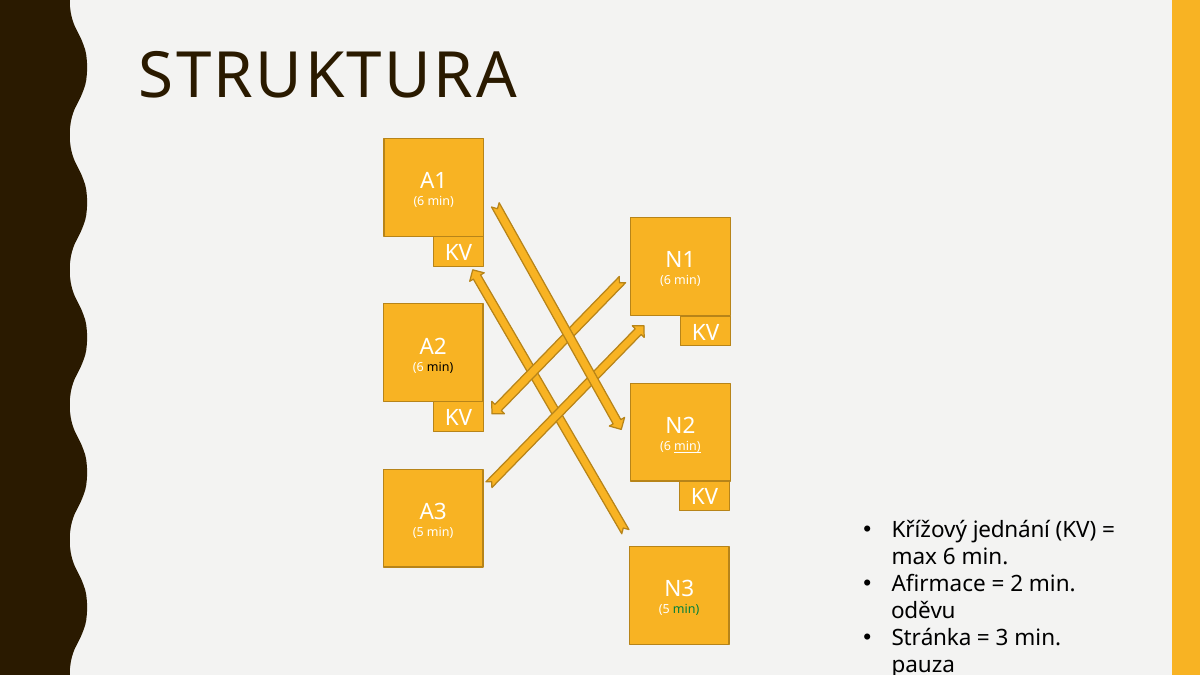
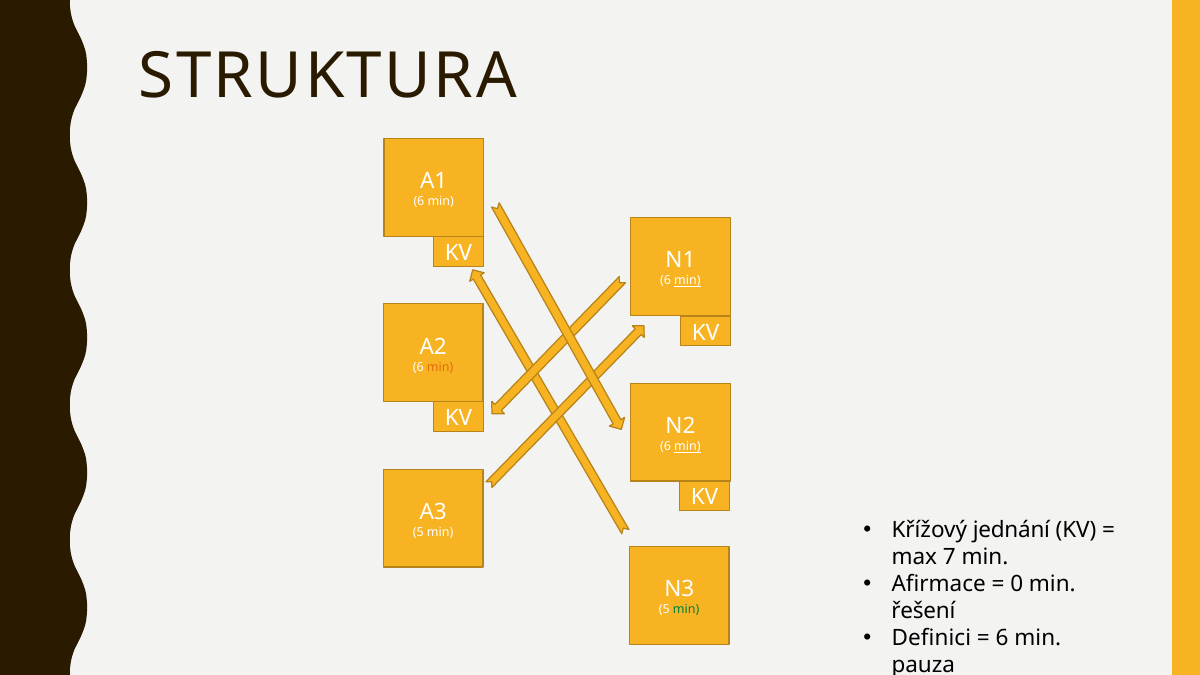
min underline: none -> present (687, 281)
min colour: black -> orange (440, 367)
max 6: 6 -> 7 (949, 557)
2: 2 -> 0 (1017, 584)
oděvu: oděvu -> řešení (923, 611)
Stránka: Stránka -> Definici (931, 638)
3: 3 -> 6 (1002, 638)
